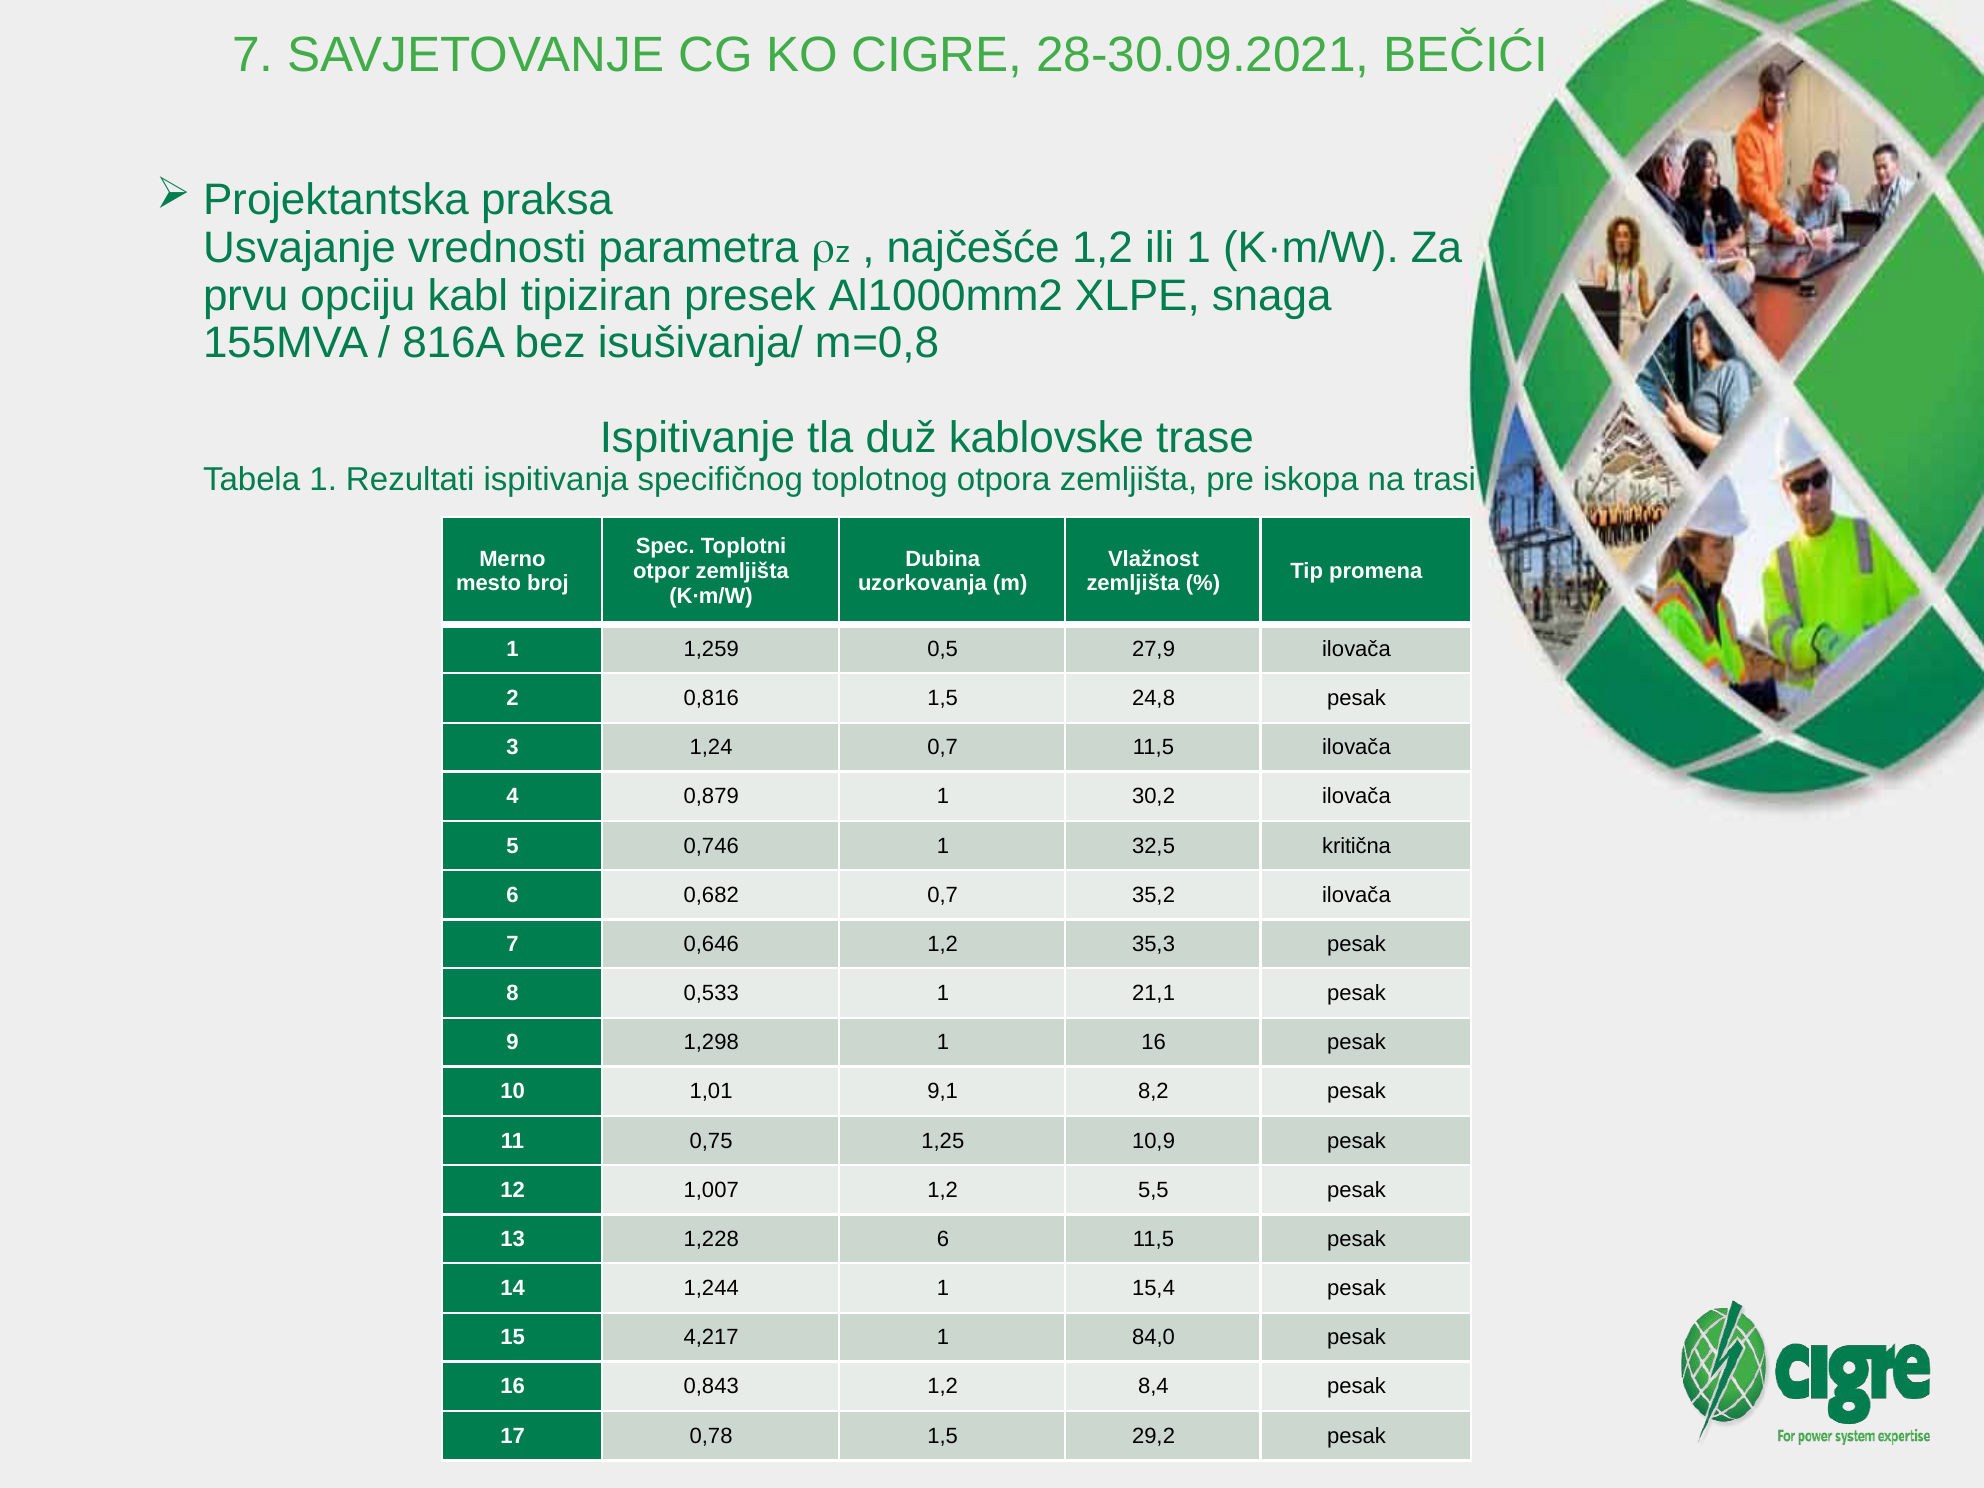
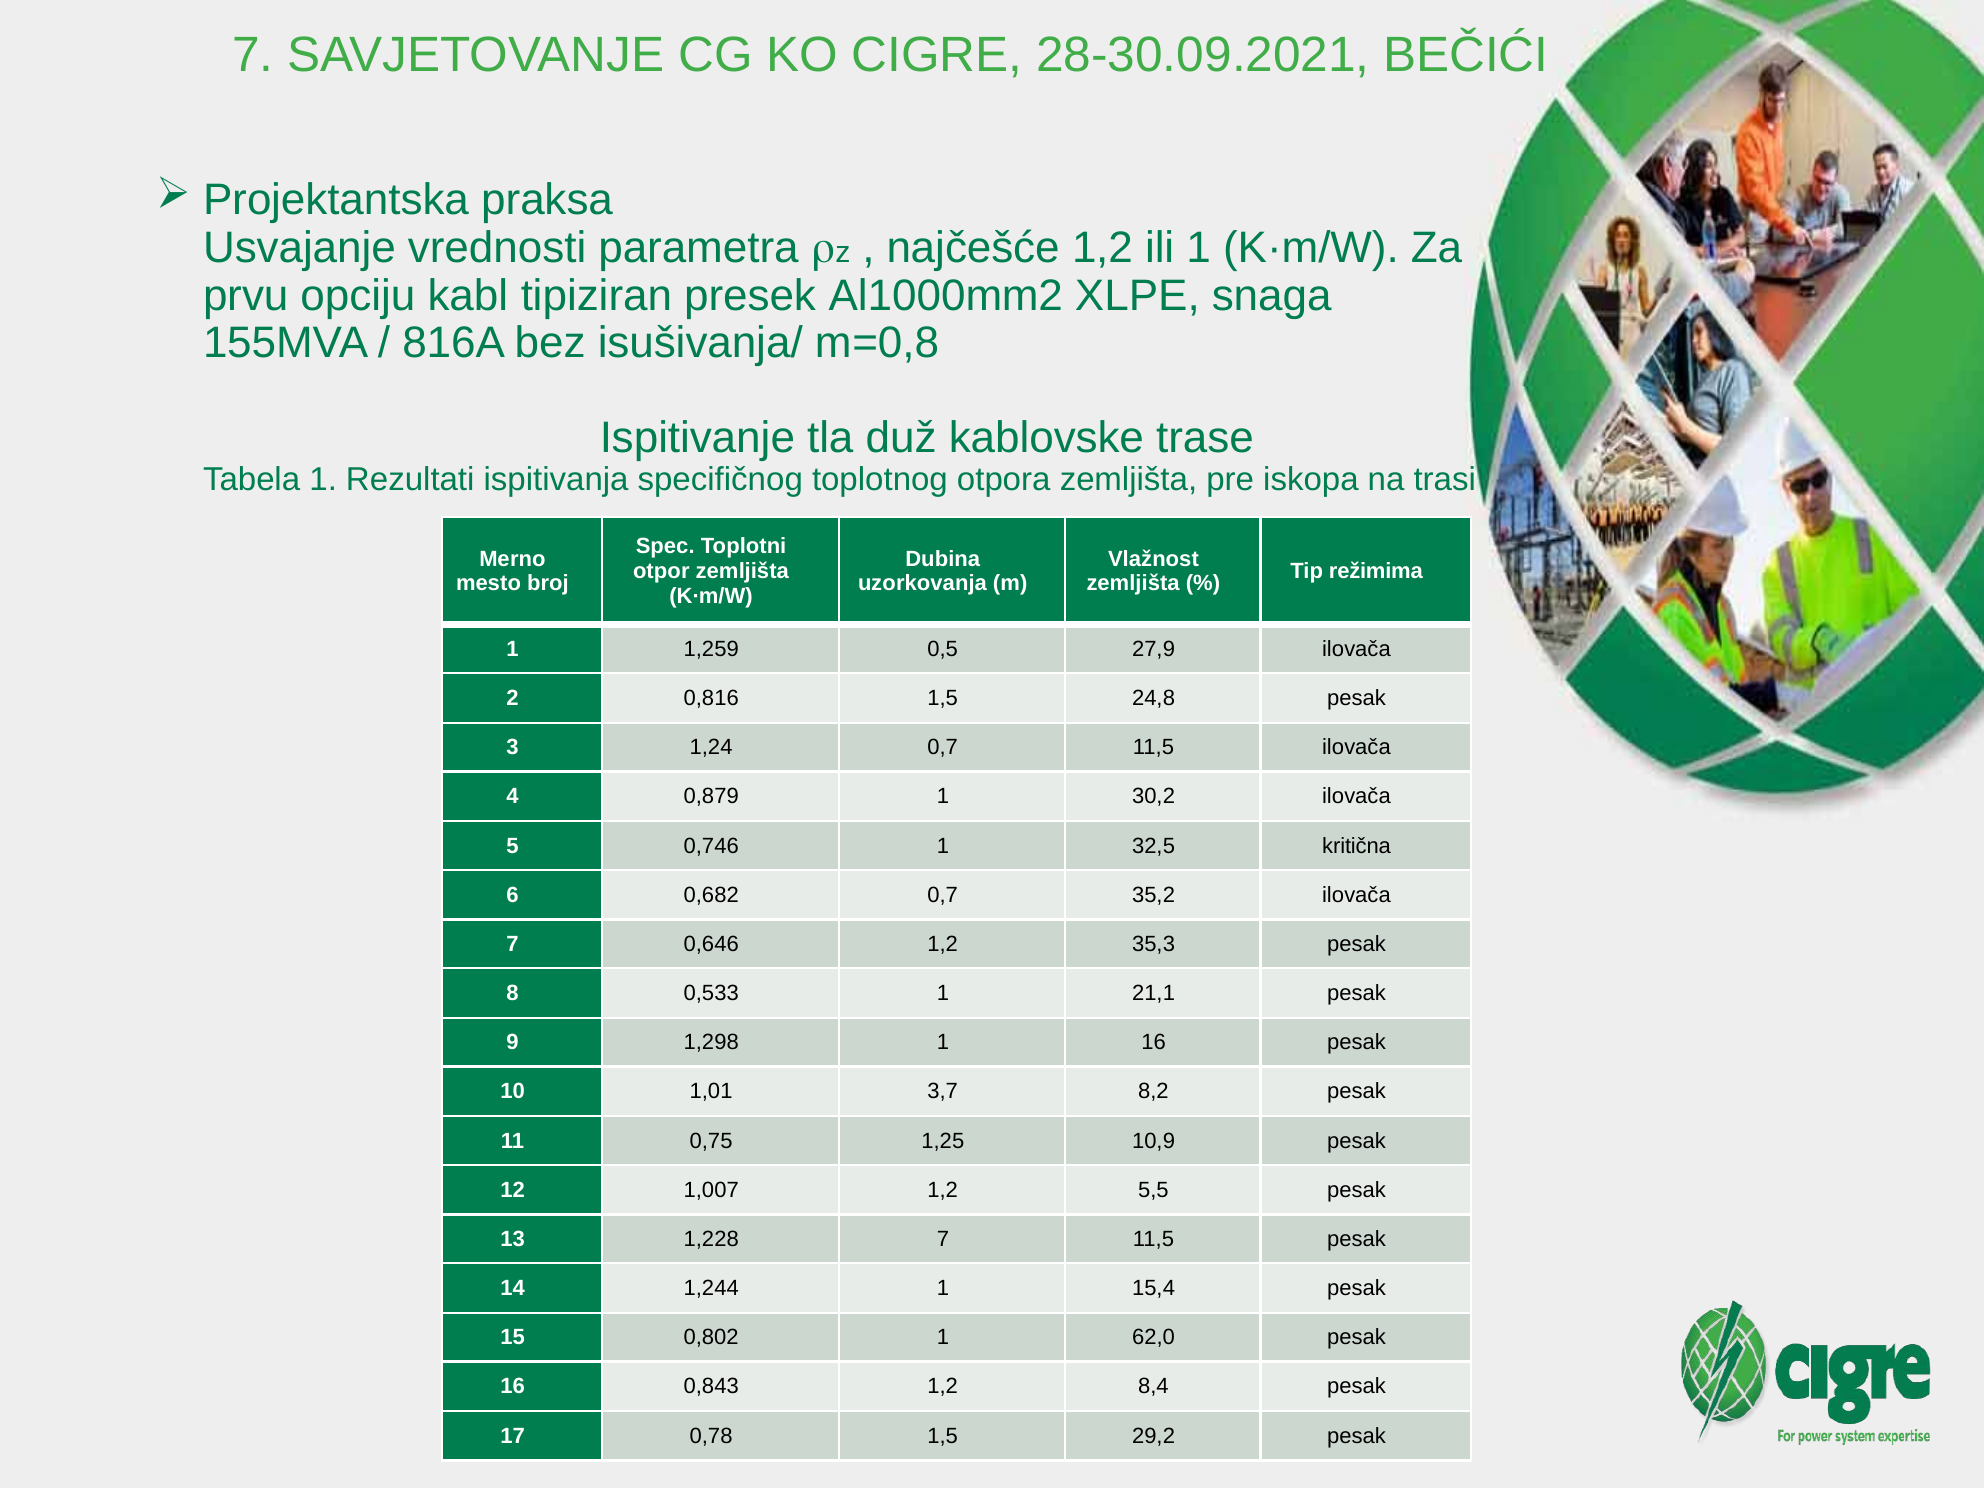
promena: promena -> režimima (1376, 571)
9,1: 9,1 -> 3,7 (943, 1092)
1,228 6: 6 -> 7 (943, 1239)
4,217: 4,217 -> 0,802 (711, 1338)
84,0: 84,0 -> 62,0 (1154, 1338)
